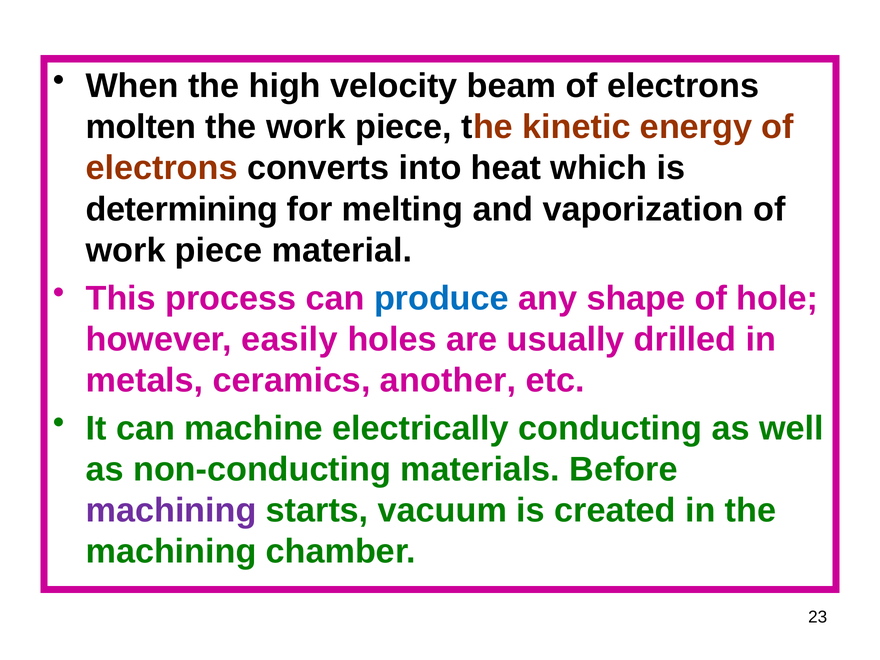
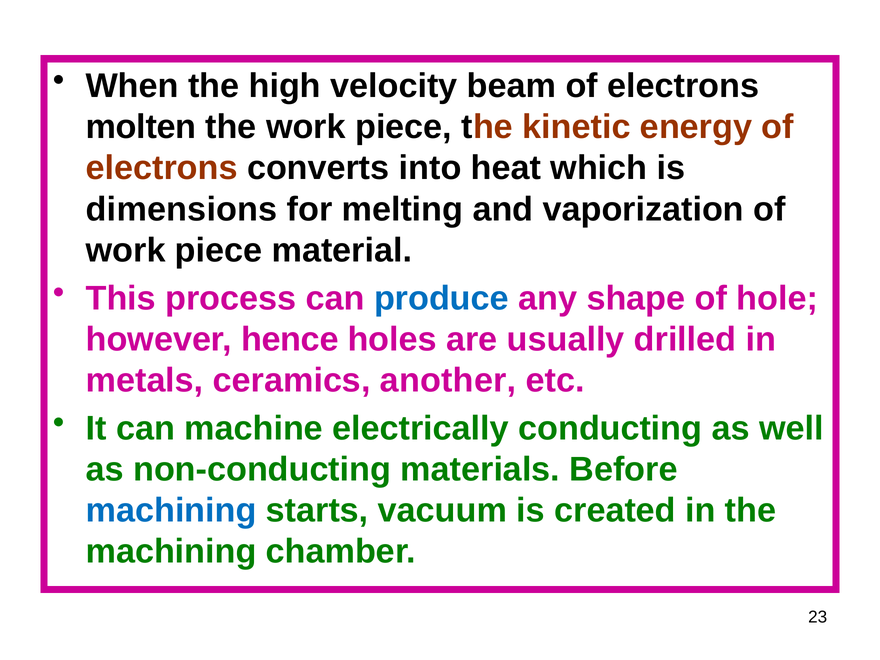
determining: determining -> dimensions (182, 209)
easily: easily -> hence (290, 339)
machining colour: purple -> blue (171, 511)
